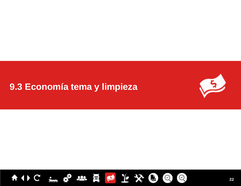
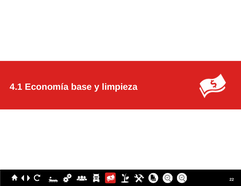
9.3: 9.3 -> 4.1 (16, 87)
tema: tema -> base (81, 87)
